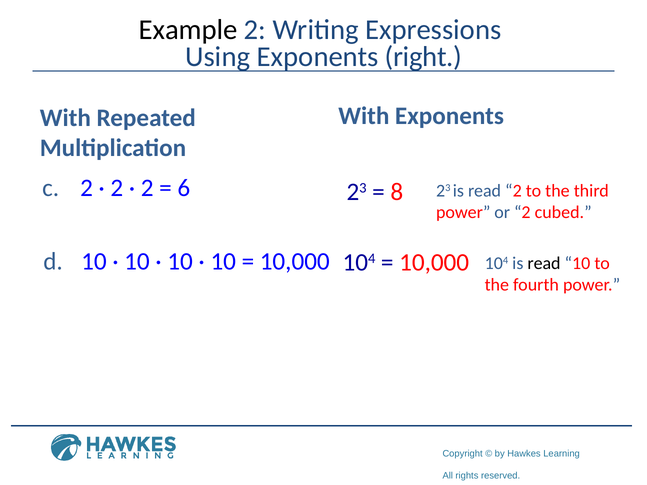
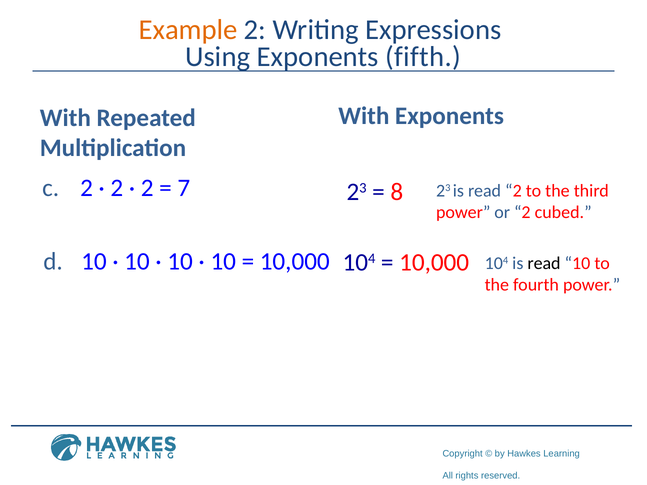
Example colour: black -> orange (188, 30)
right: right -> fifth (423, 57)
6: 6 -> 7 (184, 188)
